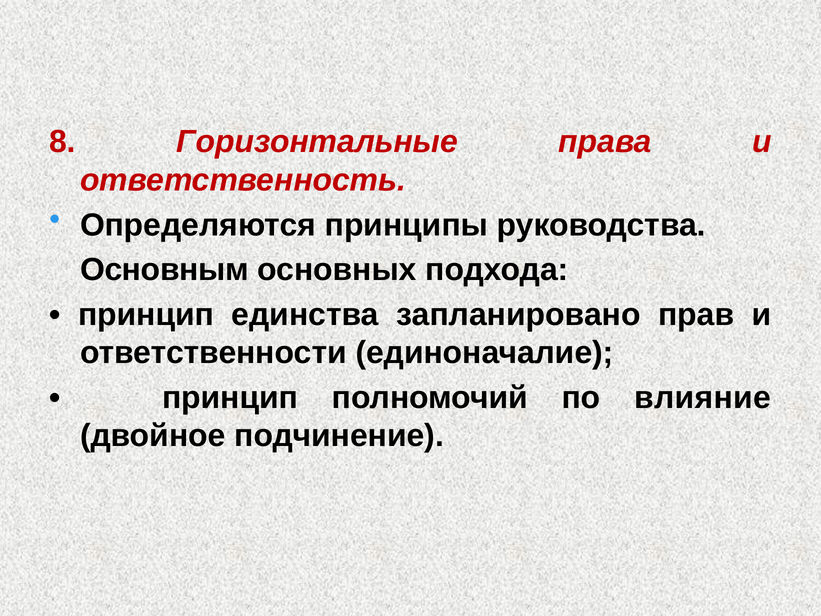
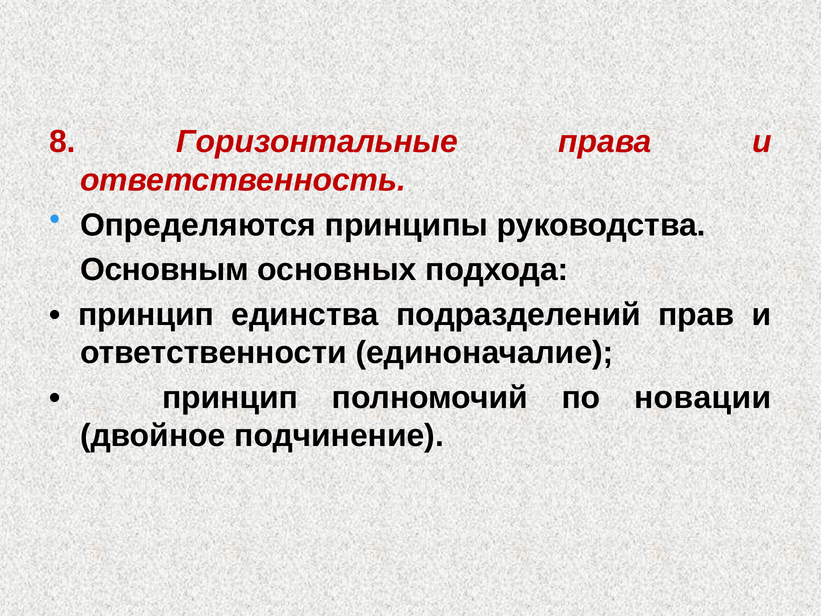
запланировано: запланировано -> подразделений (518, 314)
влияние: влияние -> новации (703, 397)
